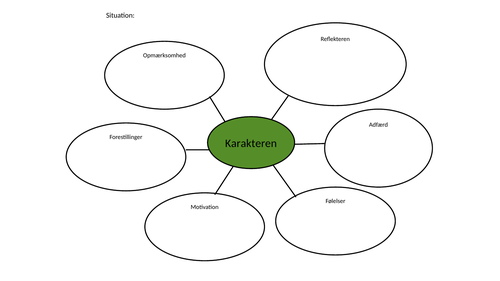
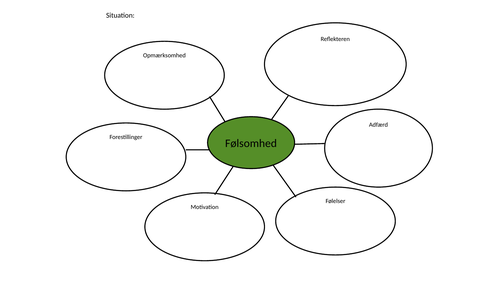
Karakteren: Karakteren -> Følsomhed (251, 144)
